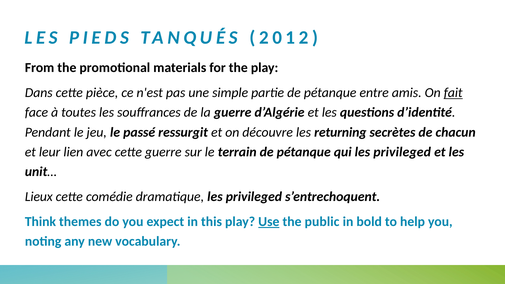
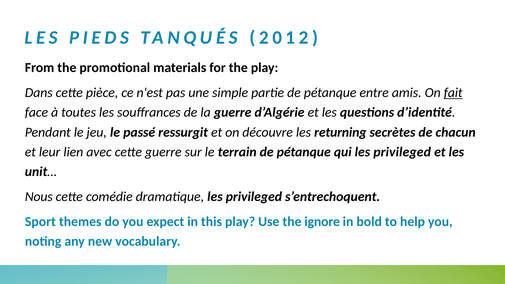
Lieux: Lieux -> Nous (39, 197)
Think: Think -> Sport (40, 222)
Use underline: present -> none (269, 222)
public: public -> ignore (322, 222)
